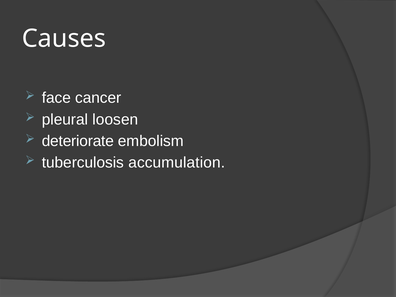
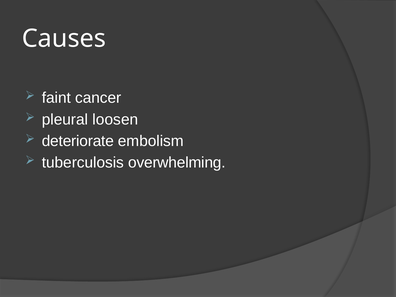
face: face -> faint (56, 98)
accumulation: accumulation -> overwhelming (177, 163)
